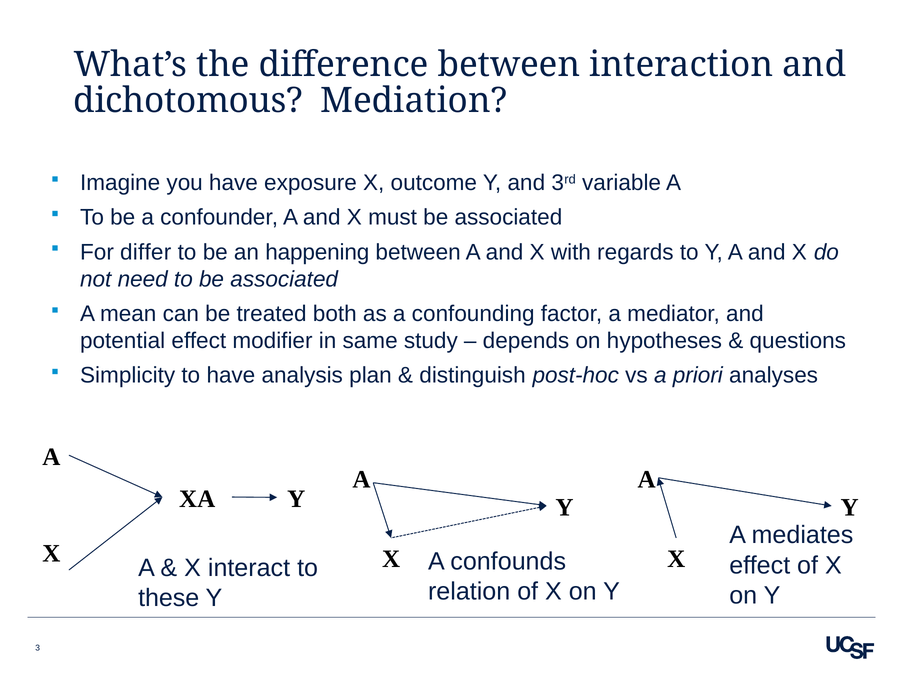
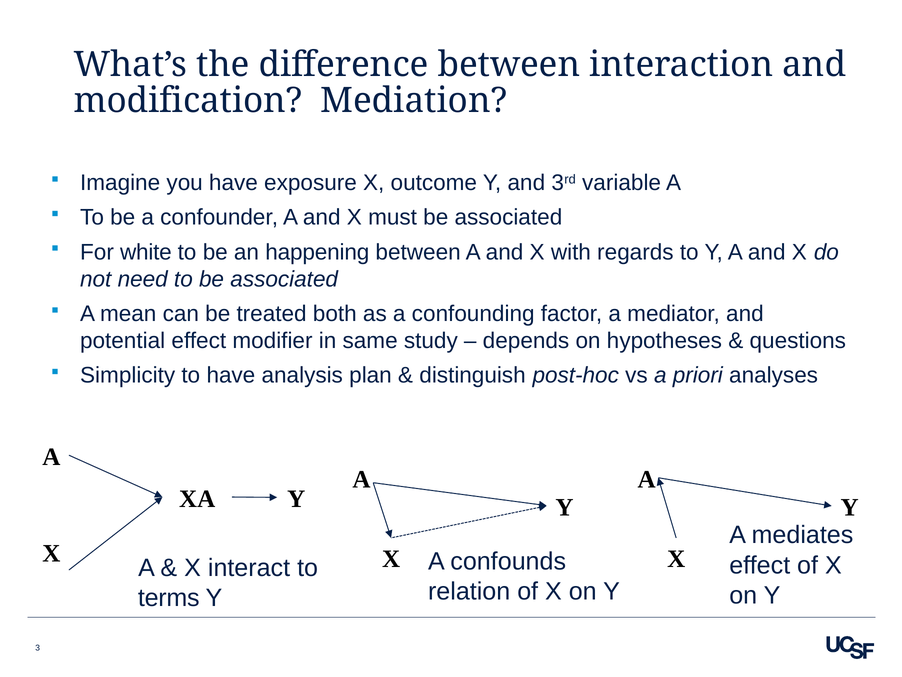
dichotomous: dichotomous -> modification (188, 101)
differ: differ -> white (146, 252)
these: these -> terms (169, 597)
